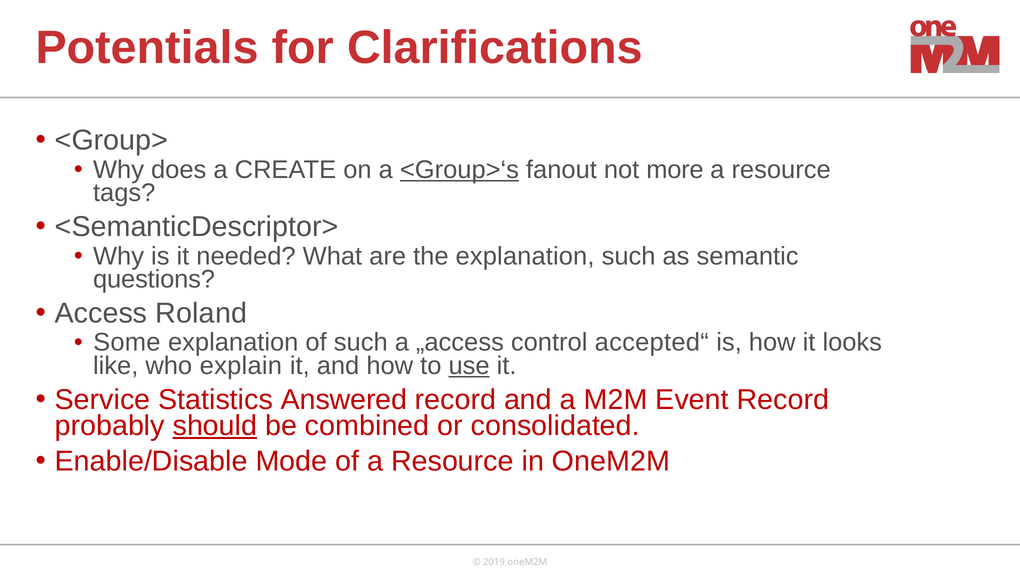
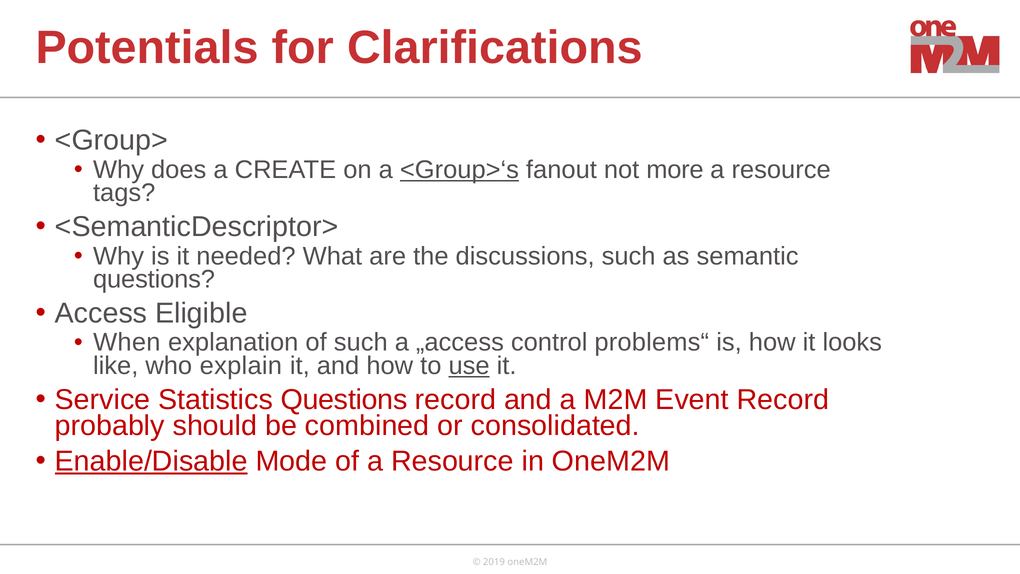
the explanation: explanation -> discussions (525, 256)
Roland: Roland -> Eligible (201, 313)
Some: Some -> When (127, 342)
accepted“: accepted“ -> problems“ (652, 342)
Statistics Answered: Answered -> Questions (344, 399)
should underline: present -> none (215, 425)
Enable/Disable underline: none -> present (151, 461)
